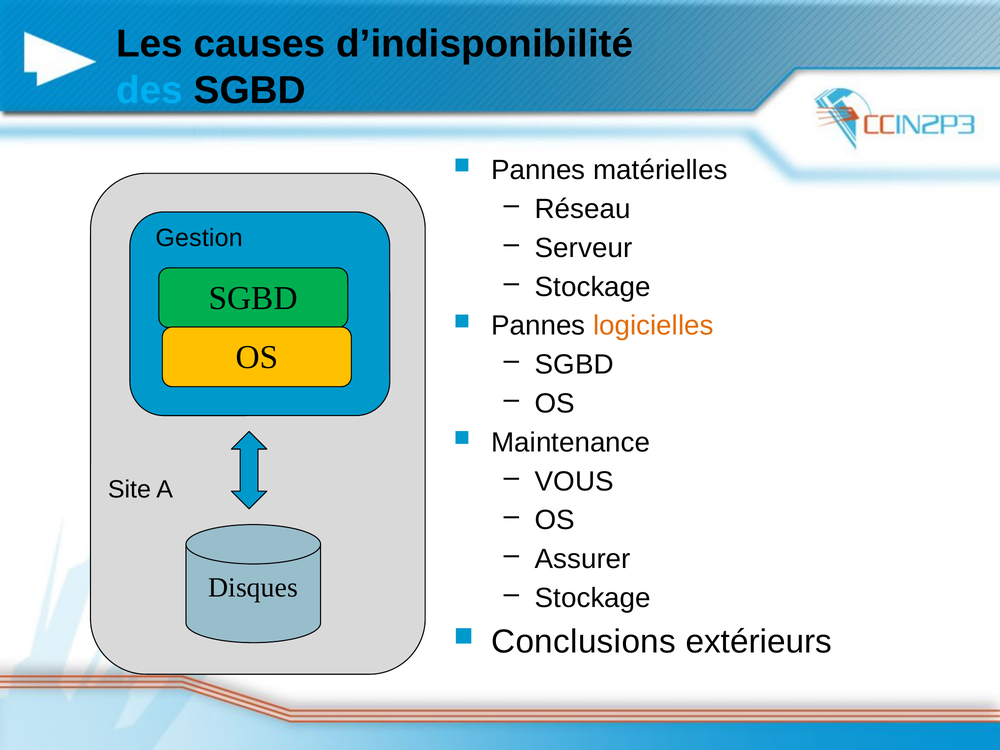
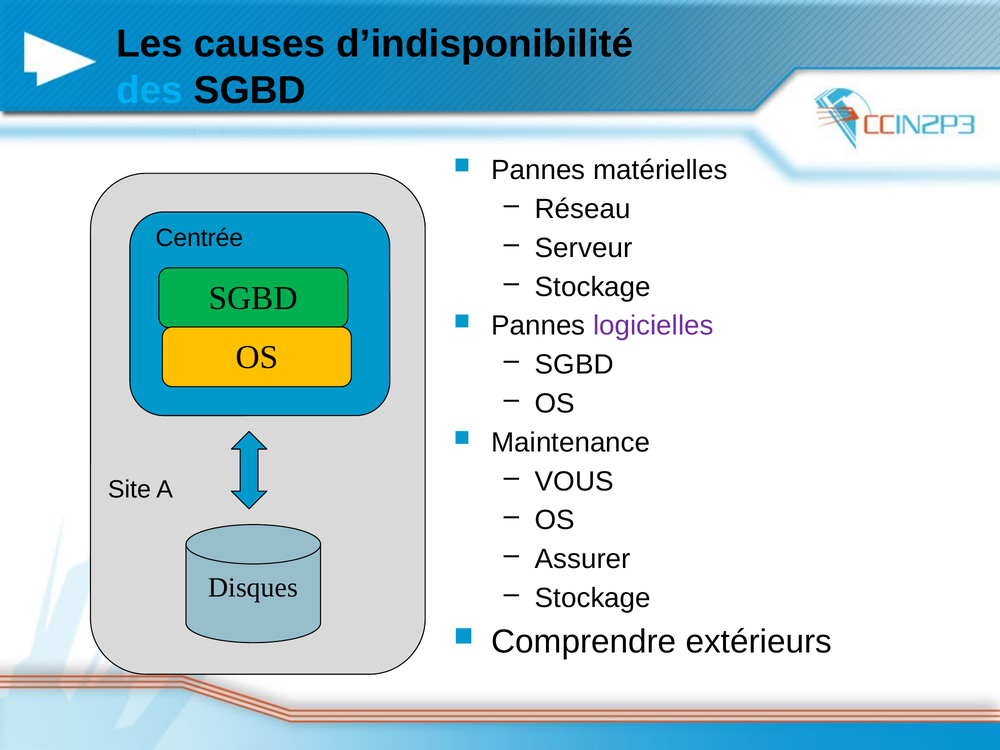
Gestion: Gestion -> Centrée (199, 238)
logicielles colour: orange -> purple (653, 326)
Conclusions: Conclusions -> Comprendre (584, 642)
